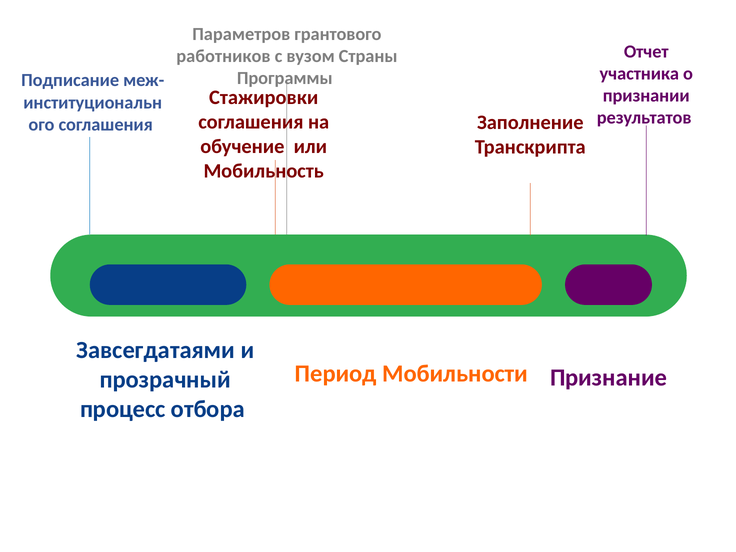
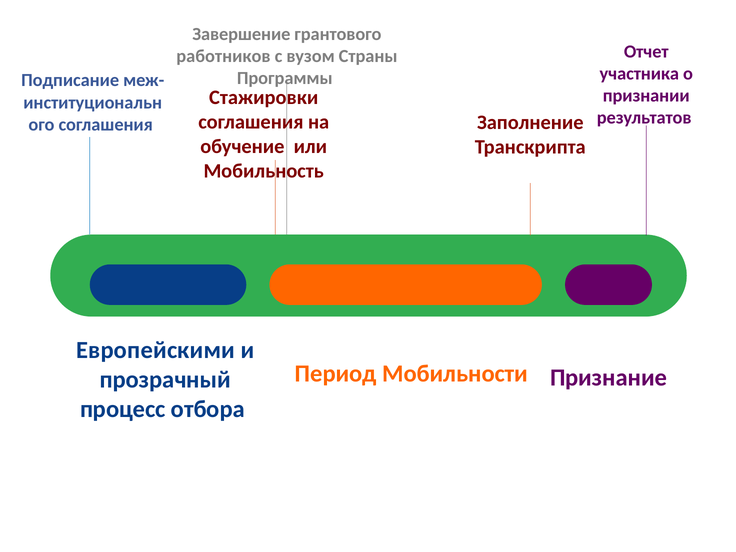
Параметров: Параметров -> Завершение (241, 34)
Завсегдатаями: Завсегдатаями -> Европейскими (156, 350)
